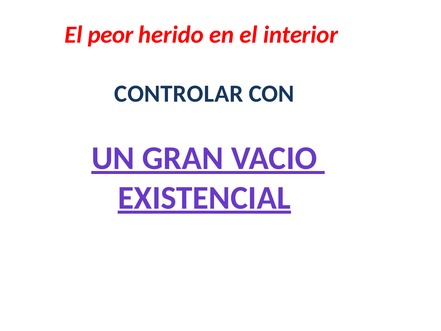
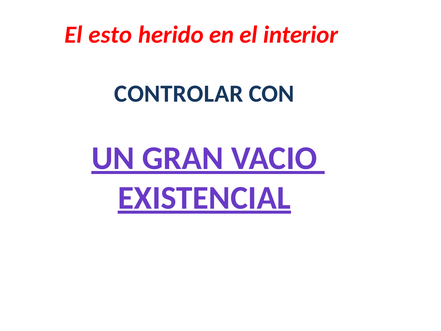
peor: peor -> esto (110, 35)
